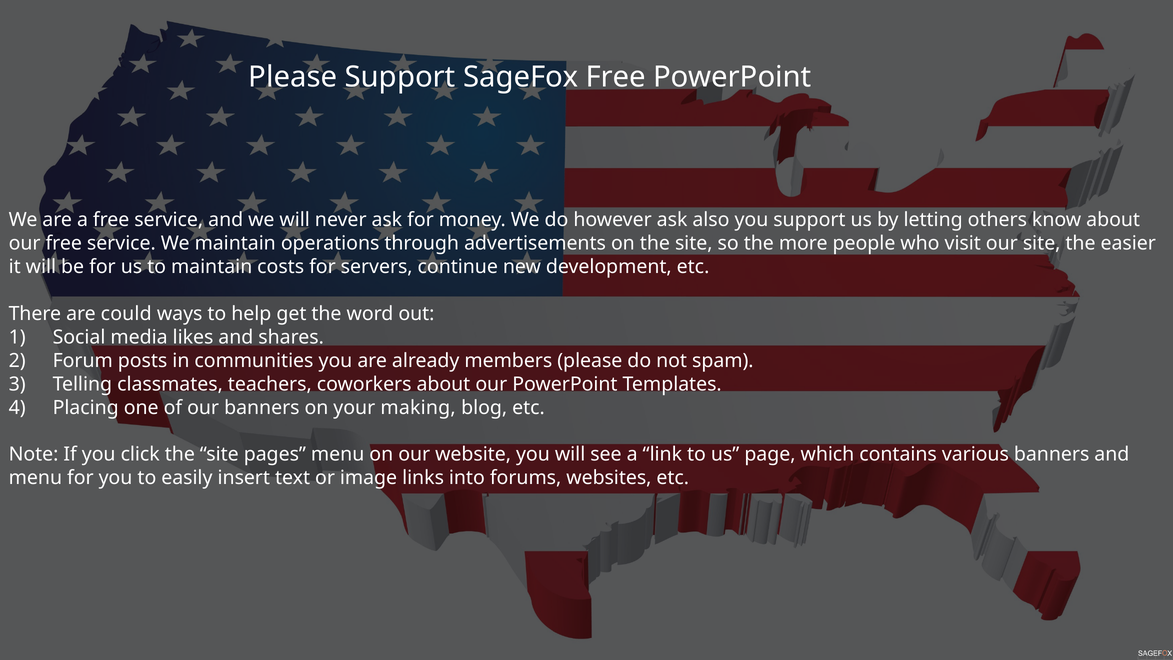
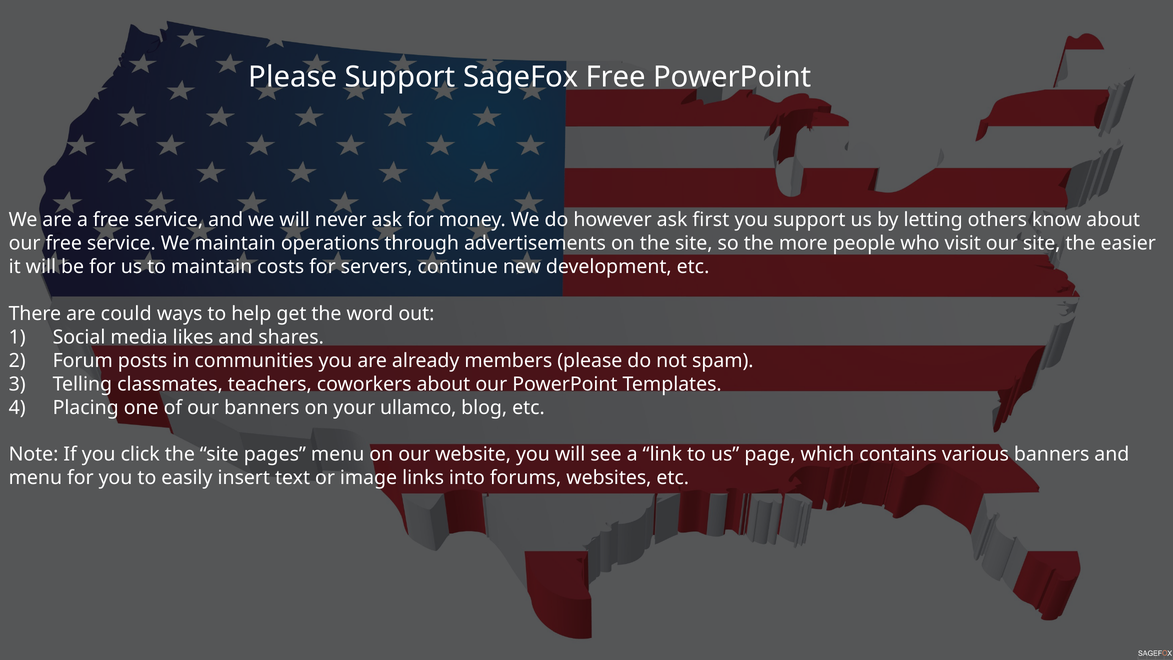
also: also -> first (711, 220)
making: making -> ullamco (418, 407)
